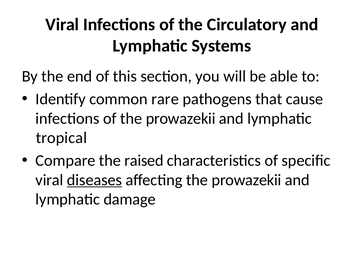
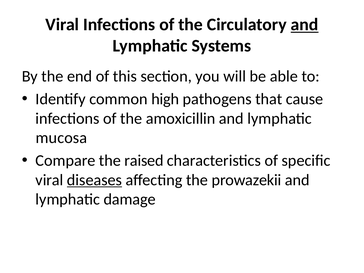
and underline: none -> present (305, 25)
rare: rare -> high (165, 99)
of the prowazekii: prowazekii -> amoxicillin (181, 118)
tropical: tropical -> mucosa (61, 138)
